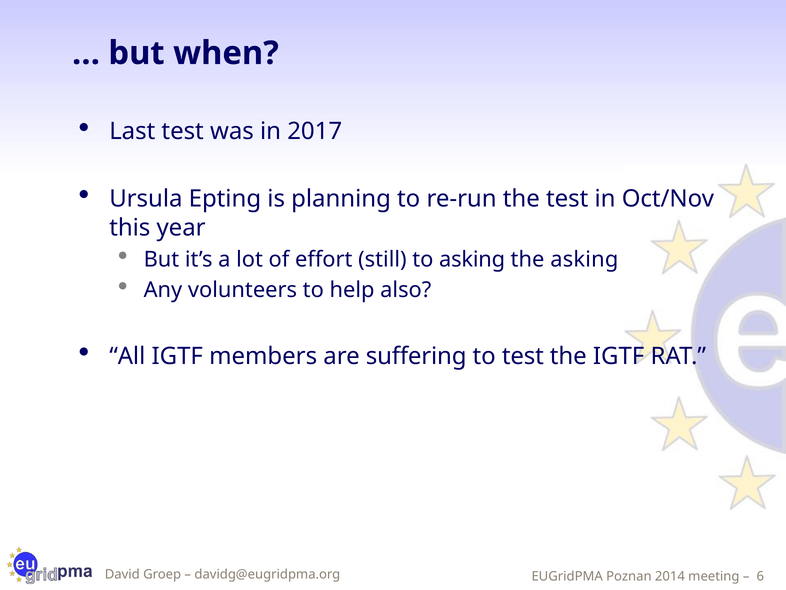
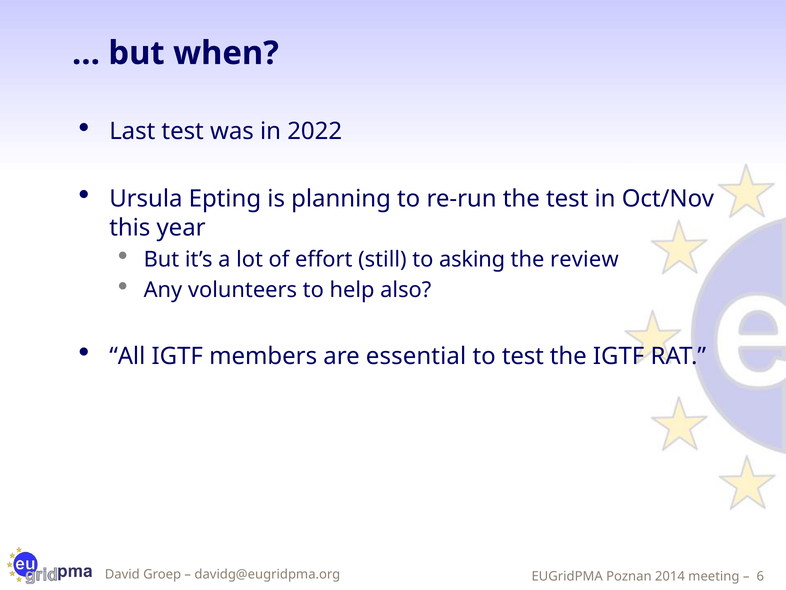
2017: 2017 -> 2022 (315, 131)
the asking: asking -> review (584, 259)
suffering: suffering -> essential (416, 356)
